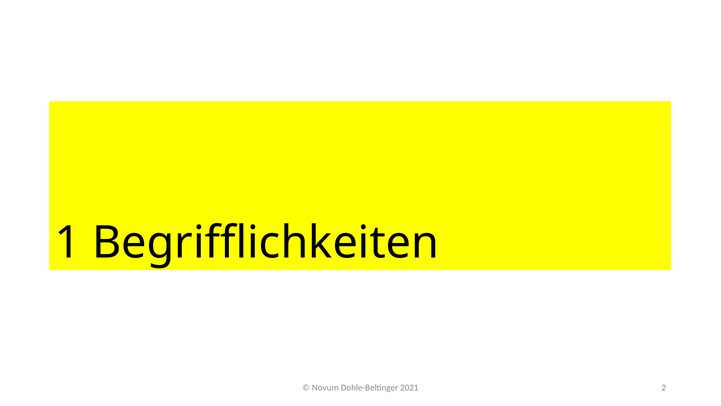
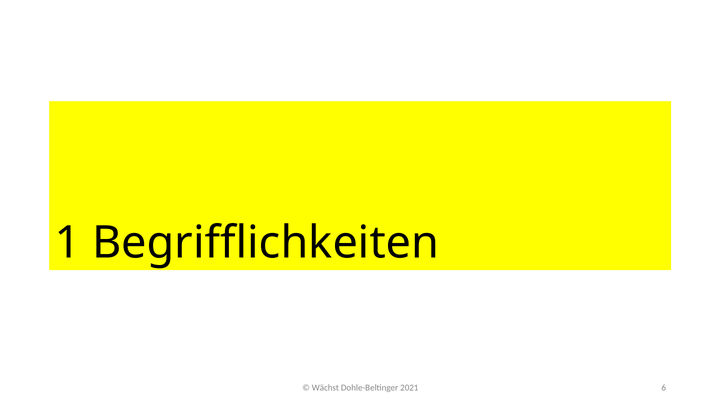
Novum: Novum -> Wächst (325, 387)
2: 2 -> 6 (664, 387)
